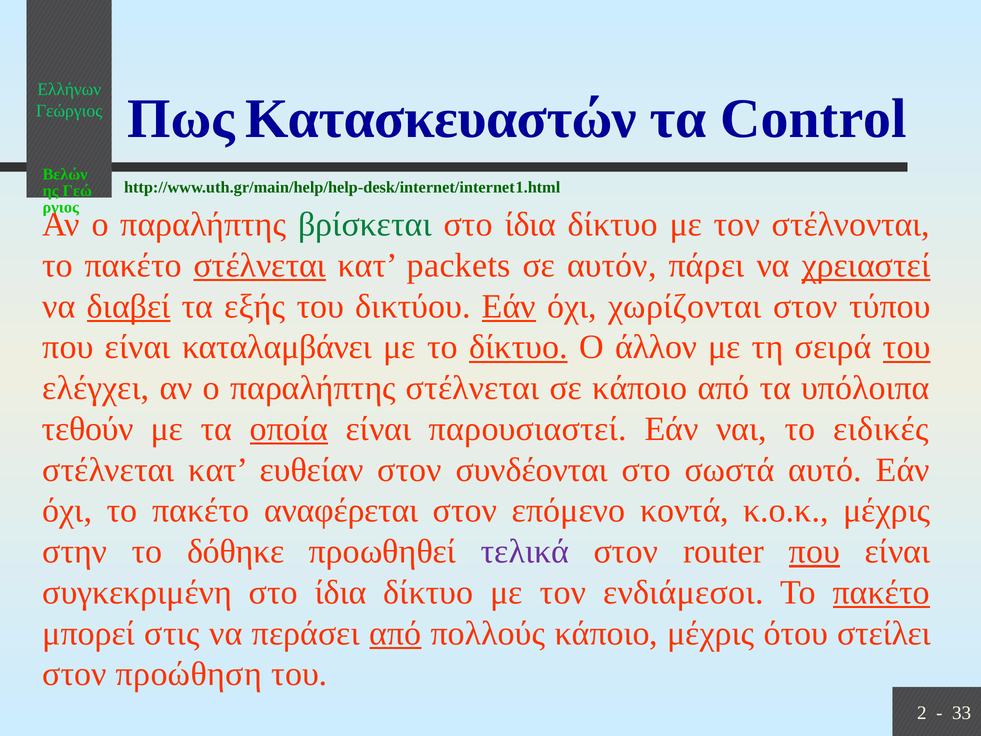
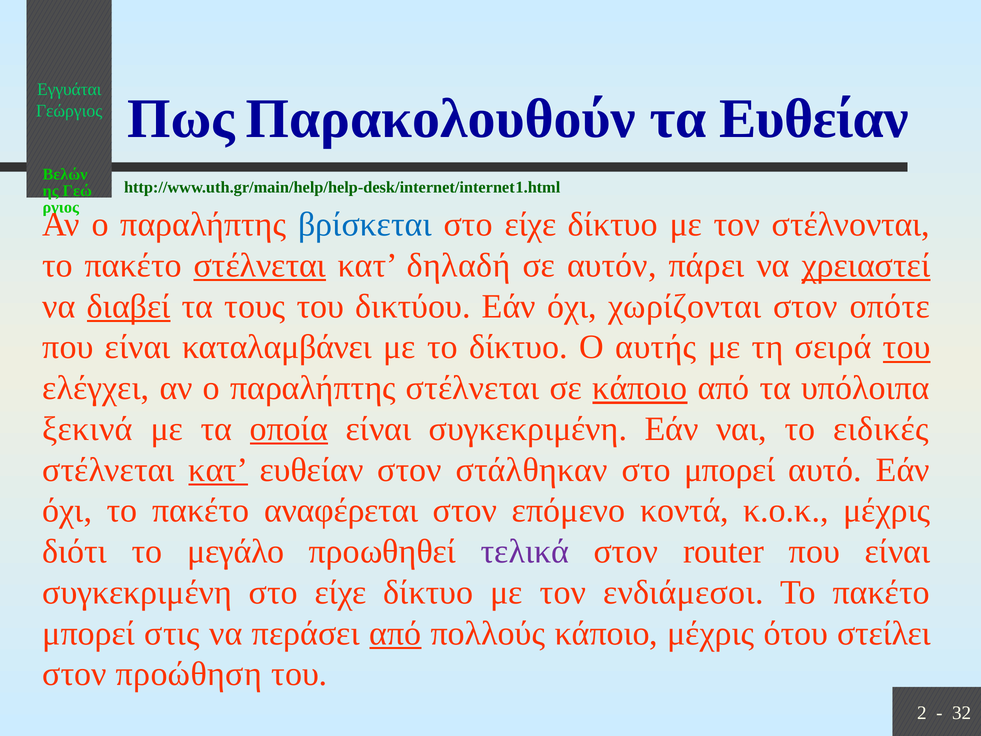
Ελλήνων: Ελλήνων -> Εγγυάται (69, 89)
Κατασκευαστών: Κατασκευαστών -> Παρακολουθούν (441, 119)
τα Control: Control -> Ευθείαν (814, 119)
βρίσκεται colour: green -> blue (365, 225)
ίδια: ίδια -> είχε (530, 225)
packets: packets -> δηλαδή (459, 265)
εξής: εξής -> τους (255, 306)
Εάν underline: present -> none (509, 306)
τύπου: τύπου -> οπότε (890, 306)
δίκτυο underline: present -> none (518, 347)
άλλον: άλλον -> αυτής (656, 347)
κάποιο underline: none -> present (640, 388)
τεθούν: τεθούν -> ξεκινά (88, 429)
παρουσιαστεί: παρουσιαστεί -> συγκεκριμένη (528, 429)
κατ underline: none -> present (218, 470)
συνδέονται: συνδέονται -> στάλθηκαν (532, 470)
στο σωστά: σωστά -> μπορεί (730, 470)
στην: στην -> διότι (75, 551)
δόθηκε: δόθηκε -> μεγάλο (236, 551)
που underline: present -> none (814, 551)
ίδια: ίδια -> είχε (341, 592)
πακέτο underline: present -> none (881, 592)
33: 33 -> 32 (962, 713)
